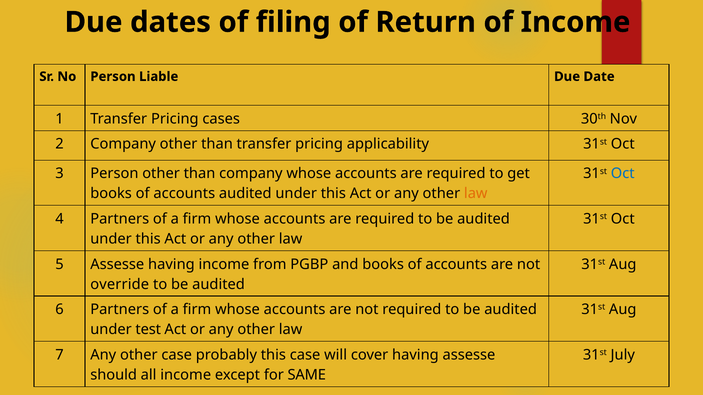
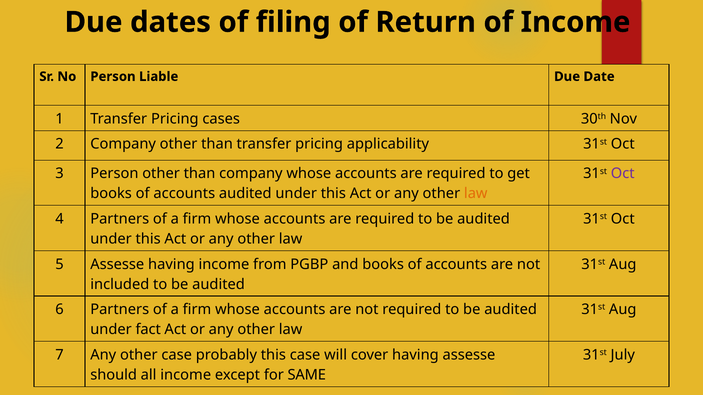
Oct colour: blue -> purple (623, 174)
override: override -> included (120, 285)
test: test -> fact (148, 330)
